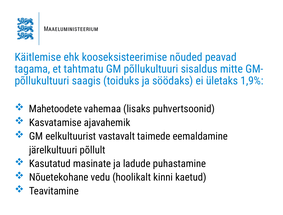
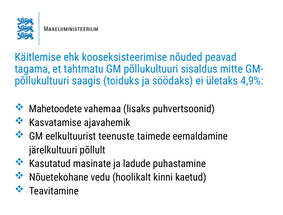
1,9%: 1,9% -> 4,9% (252, 81)
vastavalt: vastavalt -> teenuste (117, 136)
